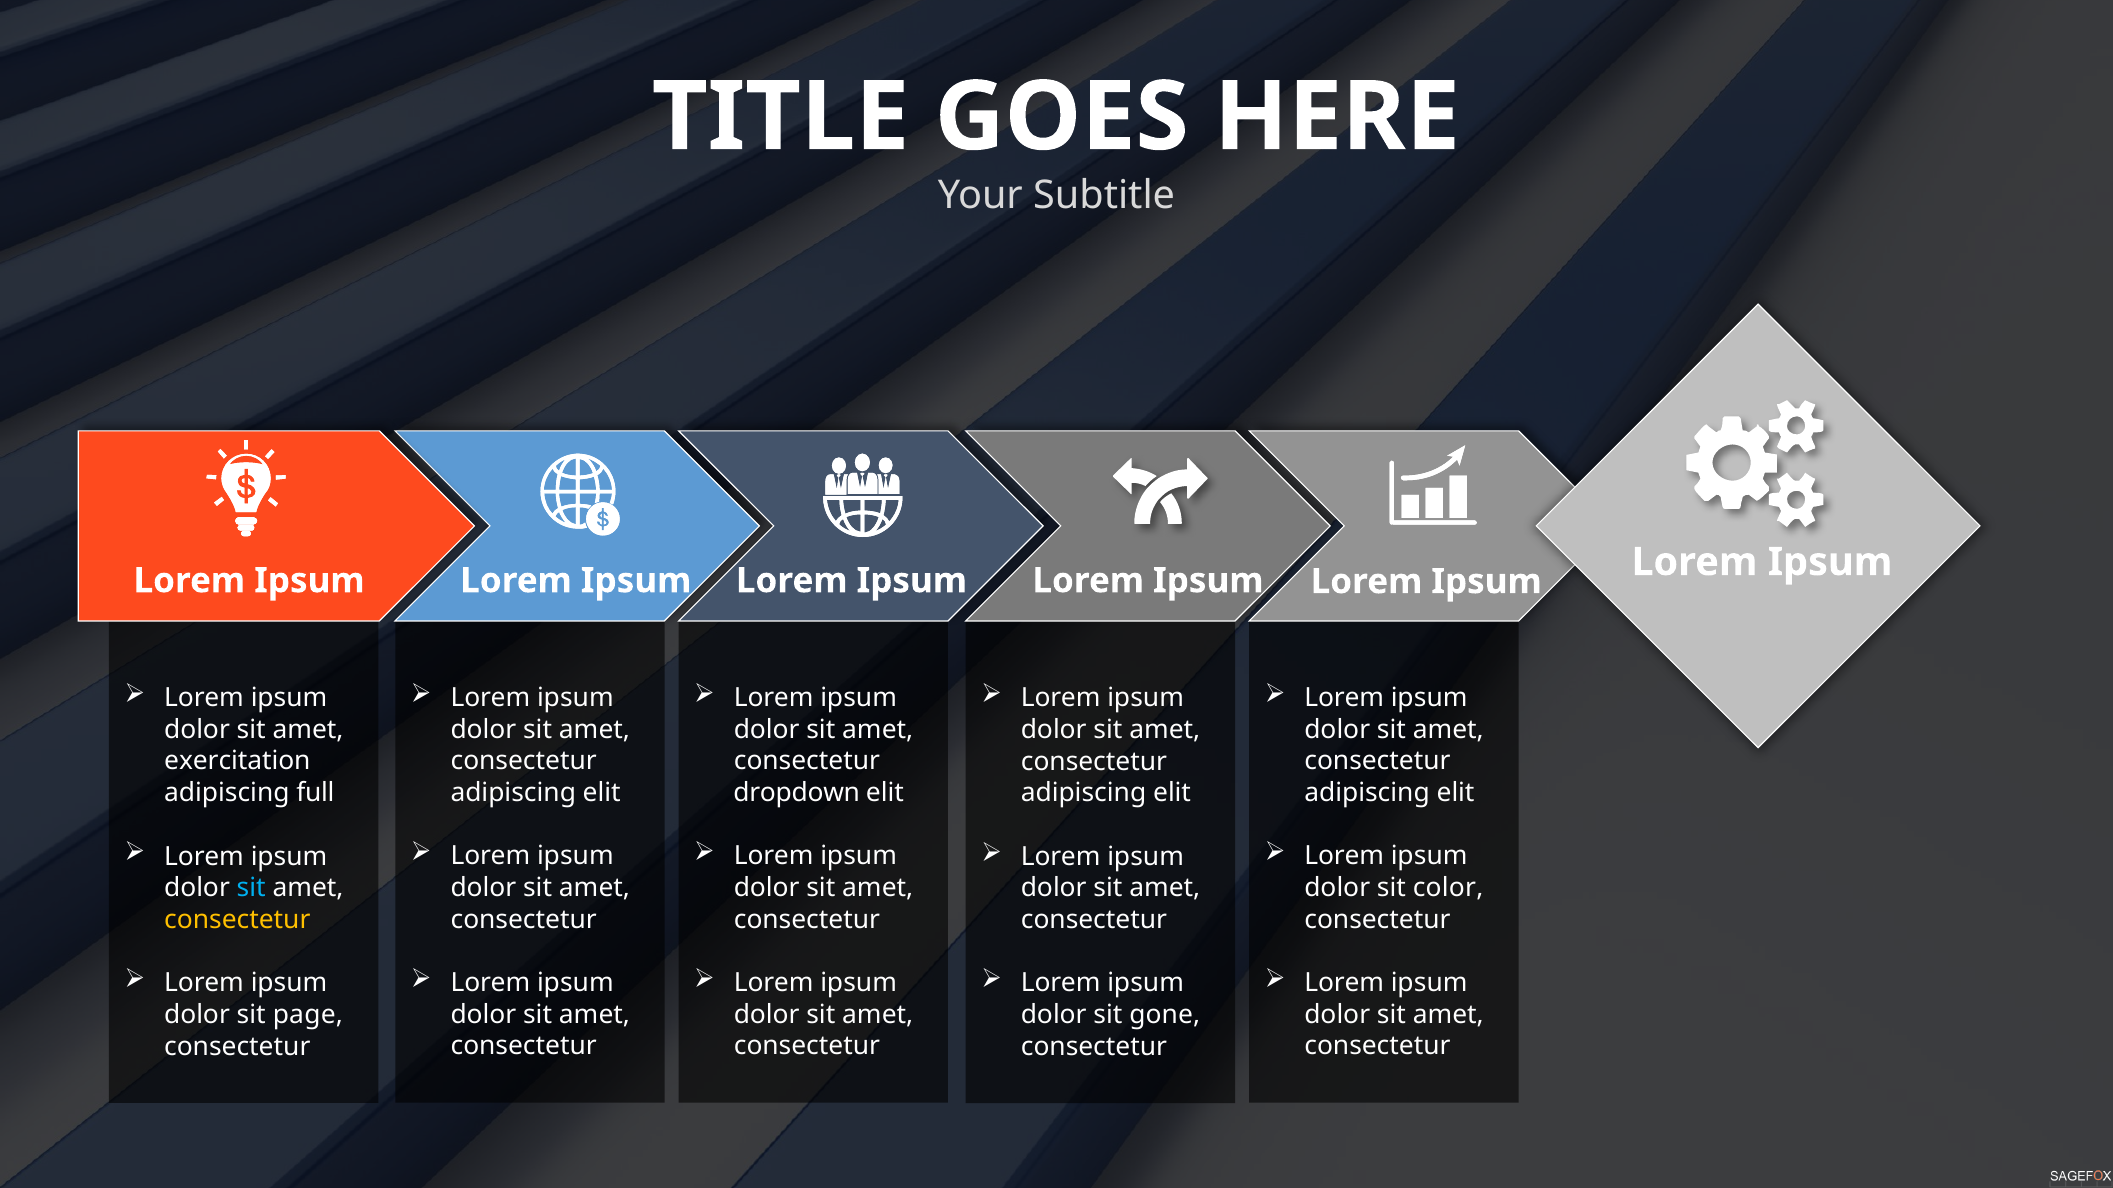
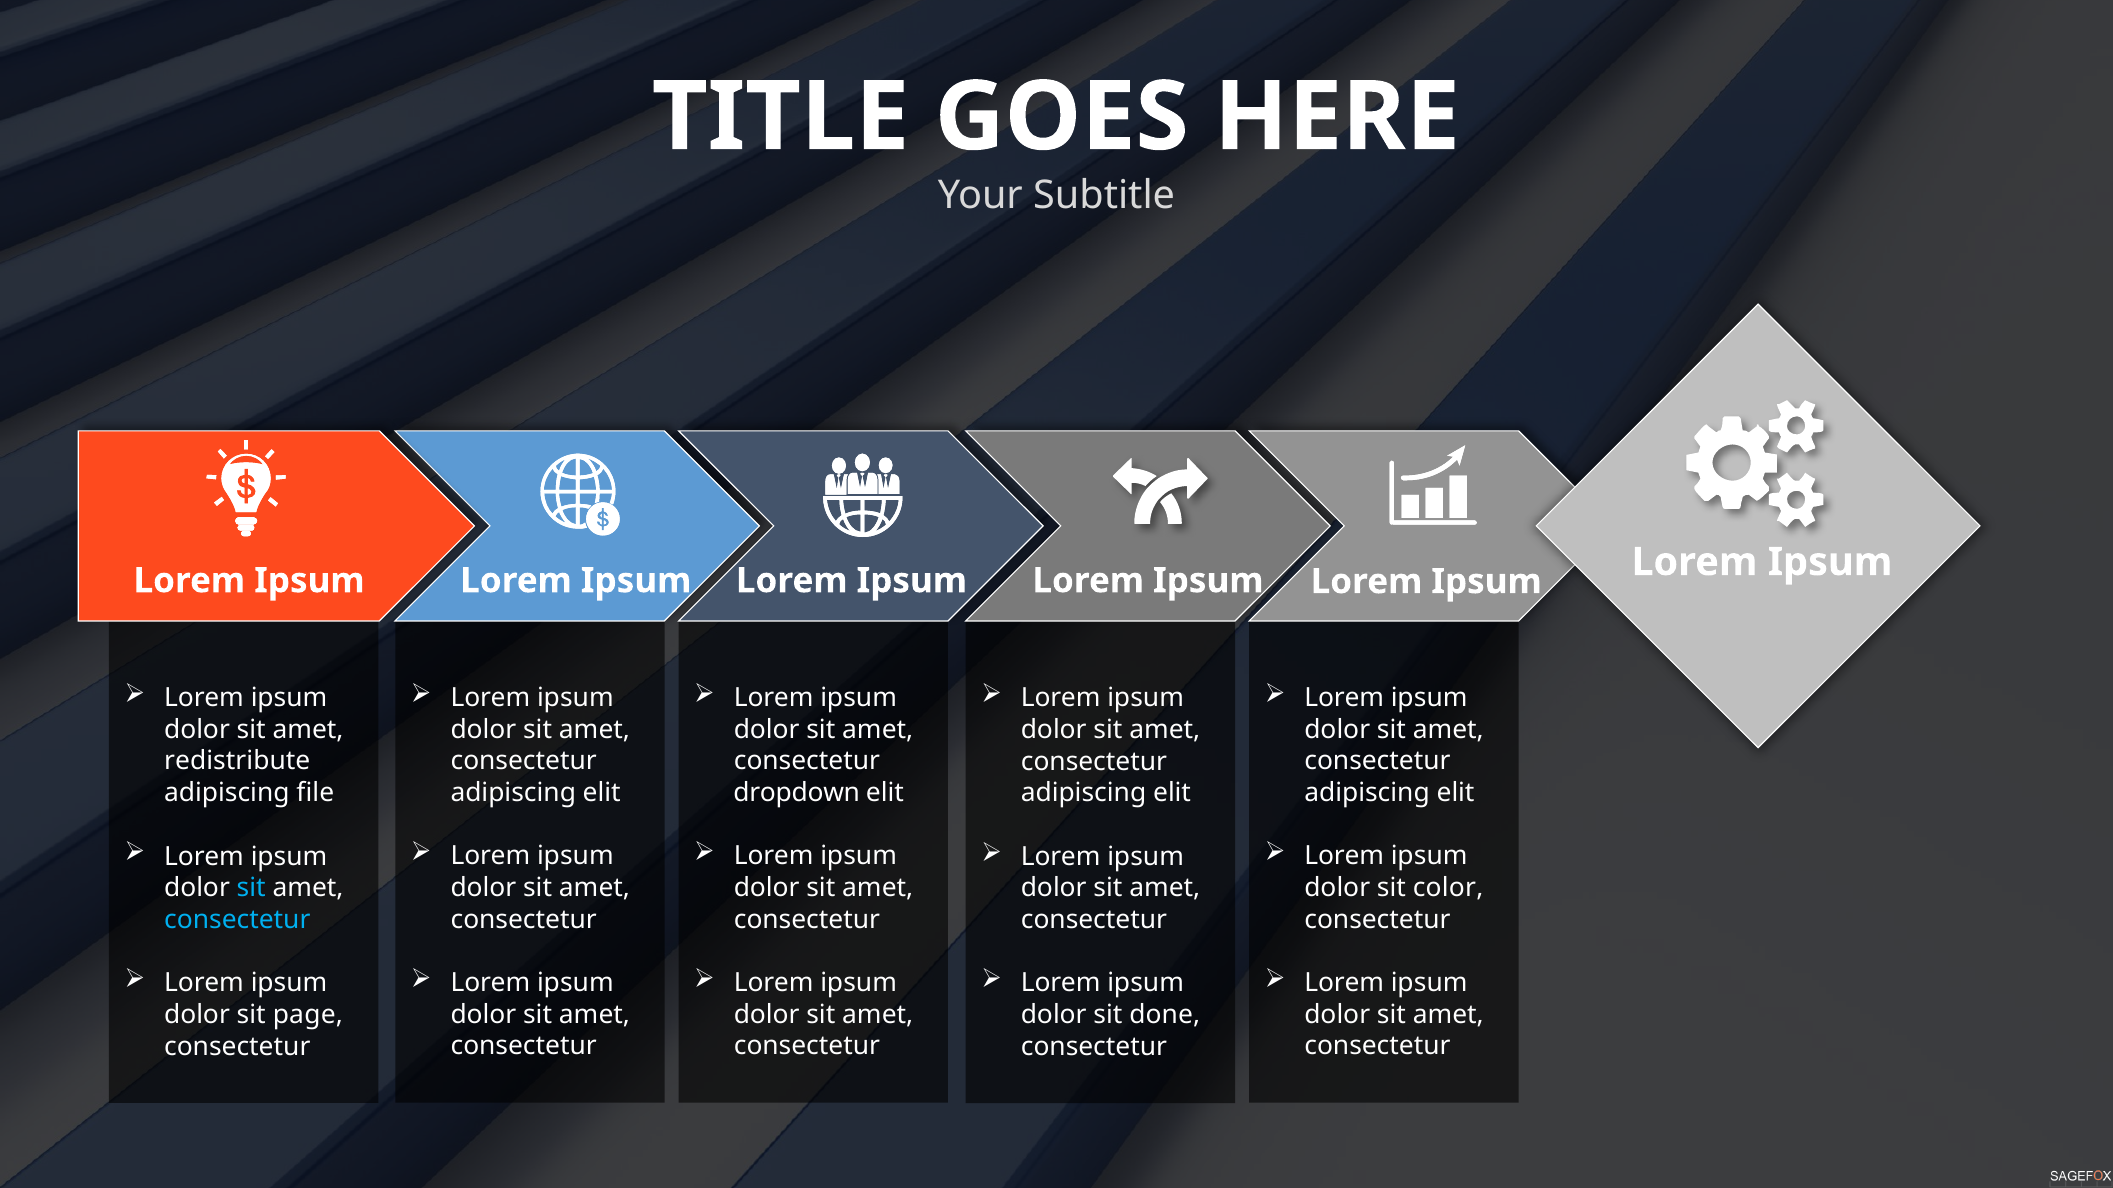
exercitation: exercitation -> redistribute (237, 762)
full: full -> file (315, 793)
consectetur colour: yellow -> light blue (237, 920)
gone: gone -> done (1165, 1015)
